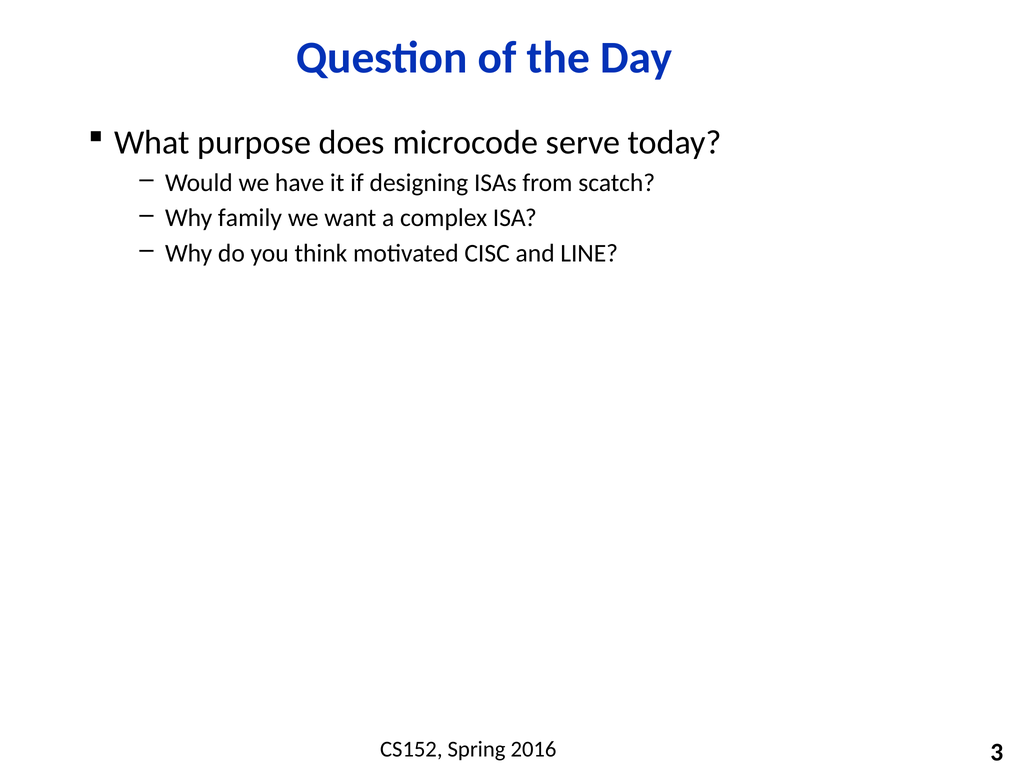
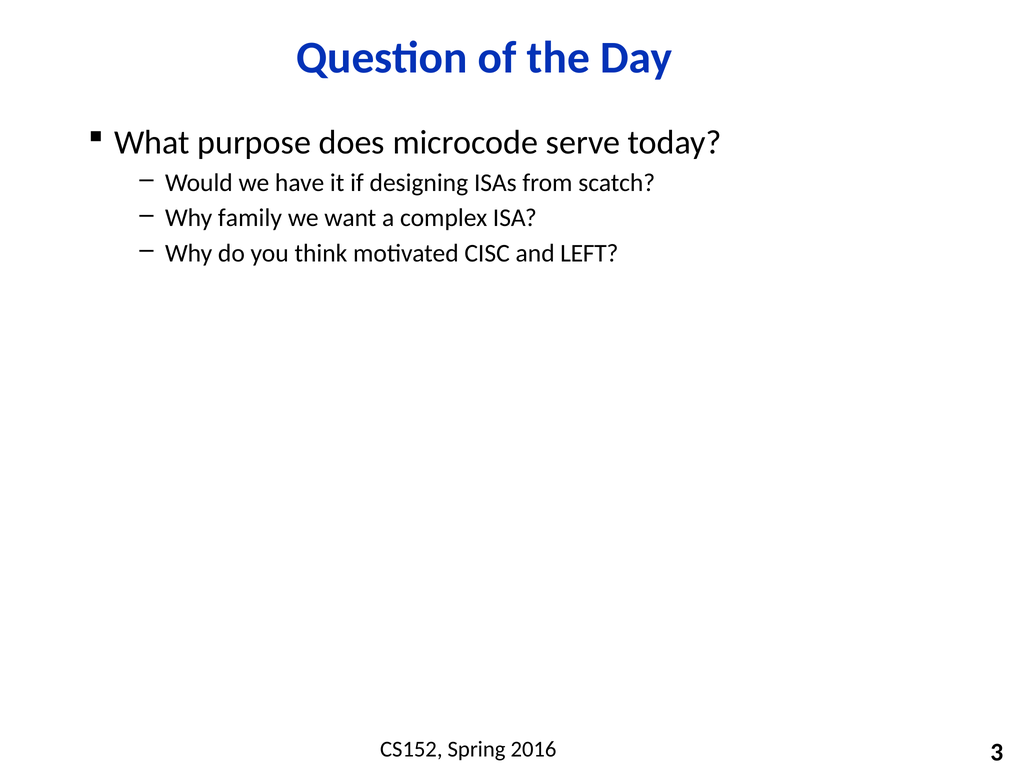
LINE: LINE -> LEFT (589, 253)
